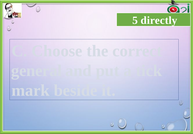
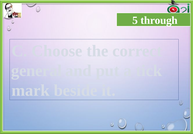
directly: directly -> through (159, 20)
